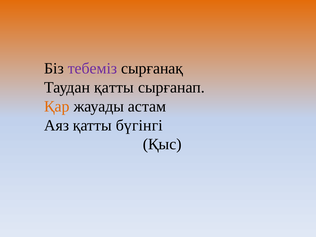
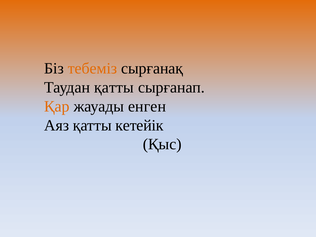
тебеміз colour: purple -> orange (92, 68)
астам: астам -> енген (147, 106)
бүгінгі: бүгінгі -> кетейік (139, 125)
